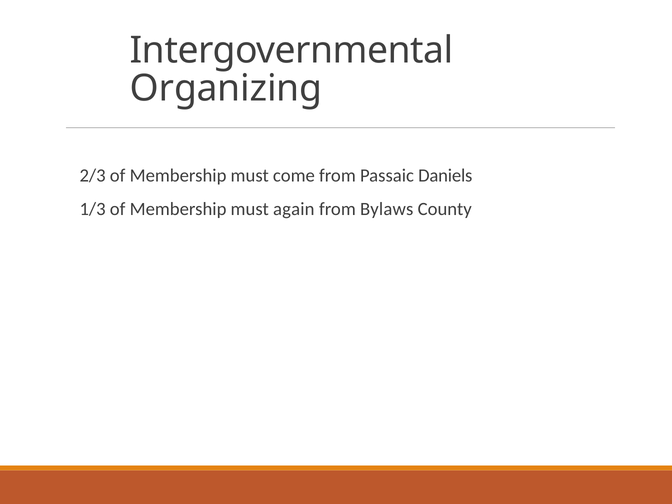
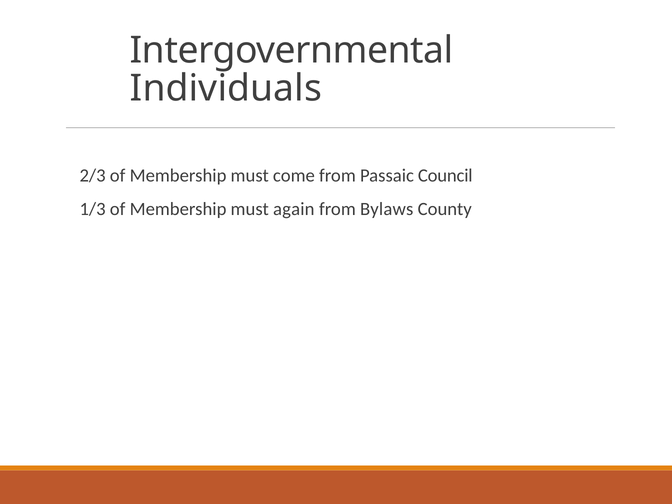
Organizing: Organizing -> Individuals (226, 89)
Daniels: Daniels -> Council (445, 176)
